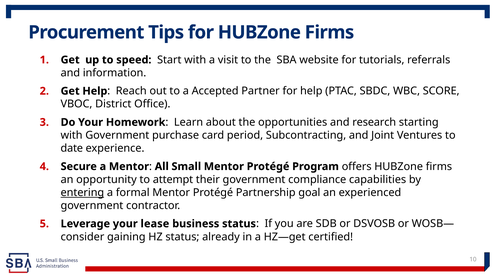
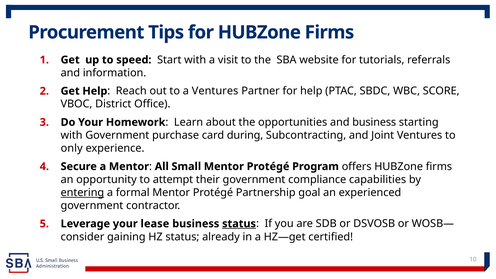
a Accepted: Accepted -> Ventures (215, 91)
and research: research -> business (374, 122)
period: period -> during (245, 135)
date: date -> only (72, 148)
status underline: none -> present (239, 224)
